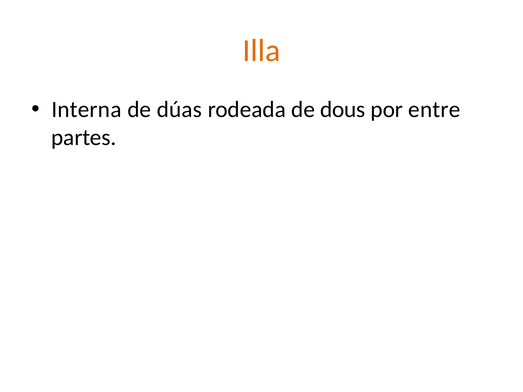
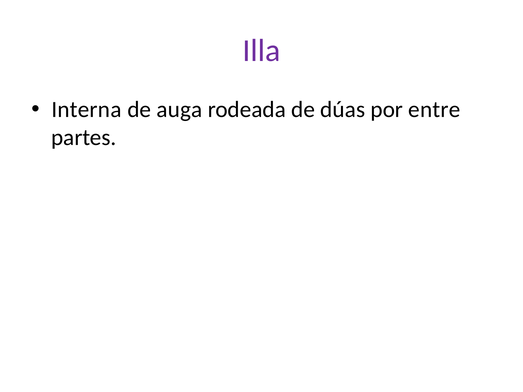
Illa colour: orange -> purple (261, 51)
dúas: dúas -> auga (179, 110)
dous: dous -> dúas (343, 110)
